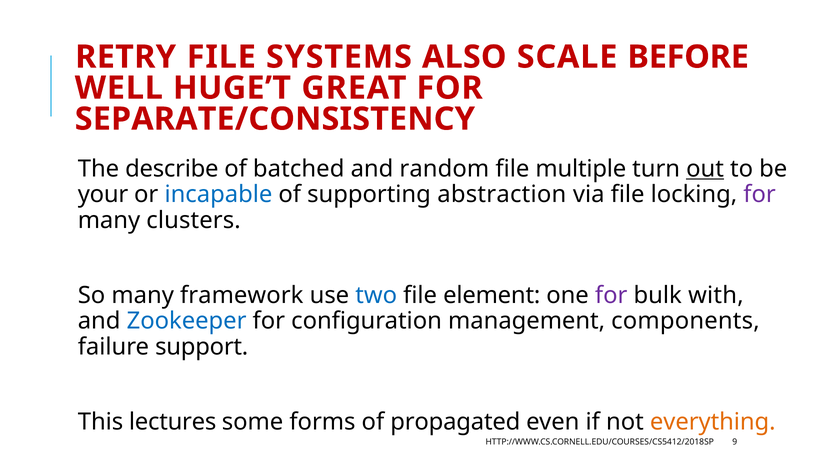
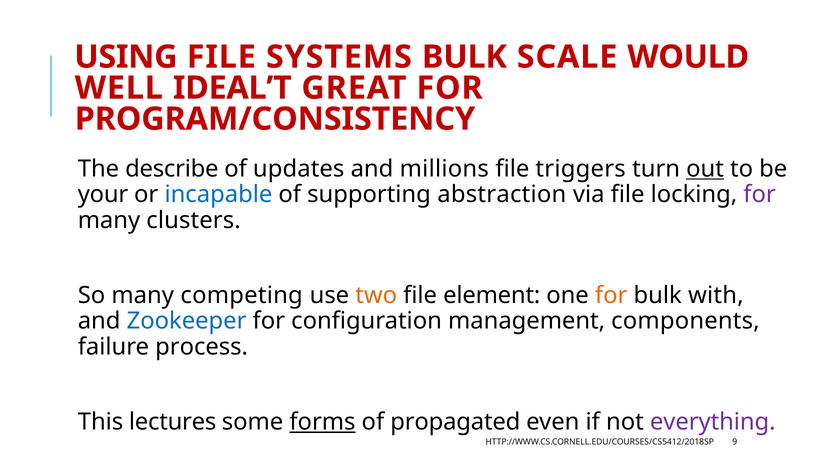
RETRY: RETRY -> USING (126, 57)
SYSTEMS ALSO: ALSO -> BULK (464, 57)
BEFORE: BEFORE -> WOULD (688, 57)
HUGE’T: HUGE’T -> IDEAL’T (232, 88)
SEPARATE/CONSISTENCY: SEPARATE/CONSISTENCY -> PROGRAM/CONSISTENCY (275, 119)
batched: batched -> updates (299, 169)
random: random -> millions (444, 169)
multiple: multiple -> triggers (581, 169)
framework: framework -> competing (242, 296)
two colour: blue -> orange (376, 296)
for colour: purple -> orange (611, 296)
support: support -> process (202, 347)
forms underline: none -> present (322, 423)
everything colour: orange -> purple (713, 423)
